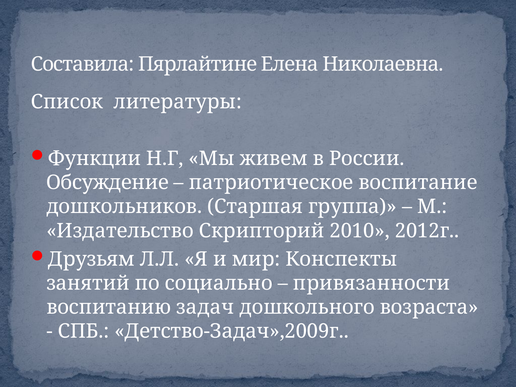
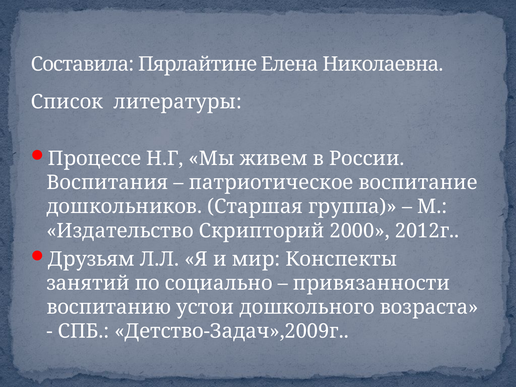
Функции: Функции -> Процессе (95, 159)
Обсуждение: Обсуждение -> Воспитания (107, 183)
2010: 2010 -> 2000 (360, 231)
задач: задач -> устои (205, 307)
